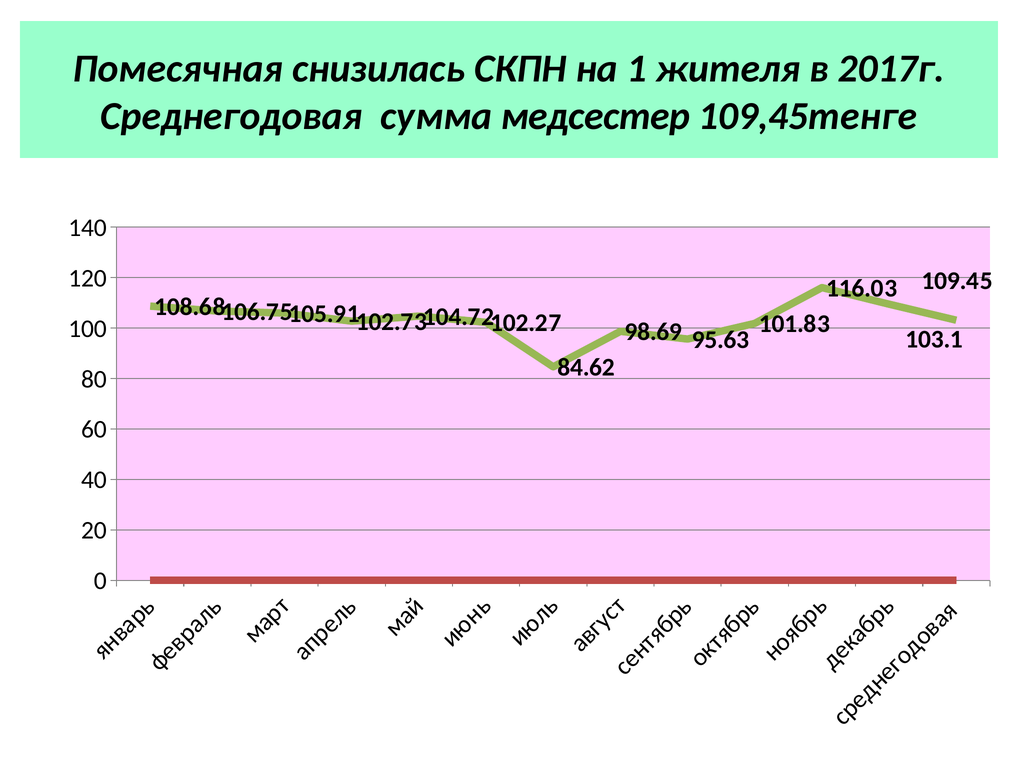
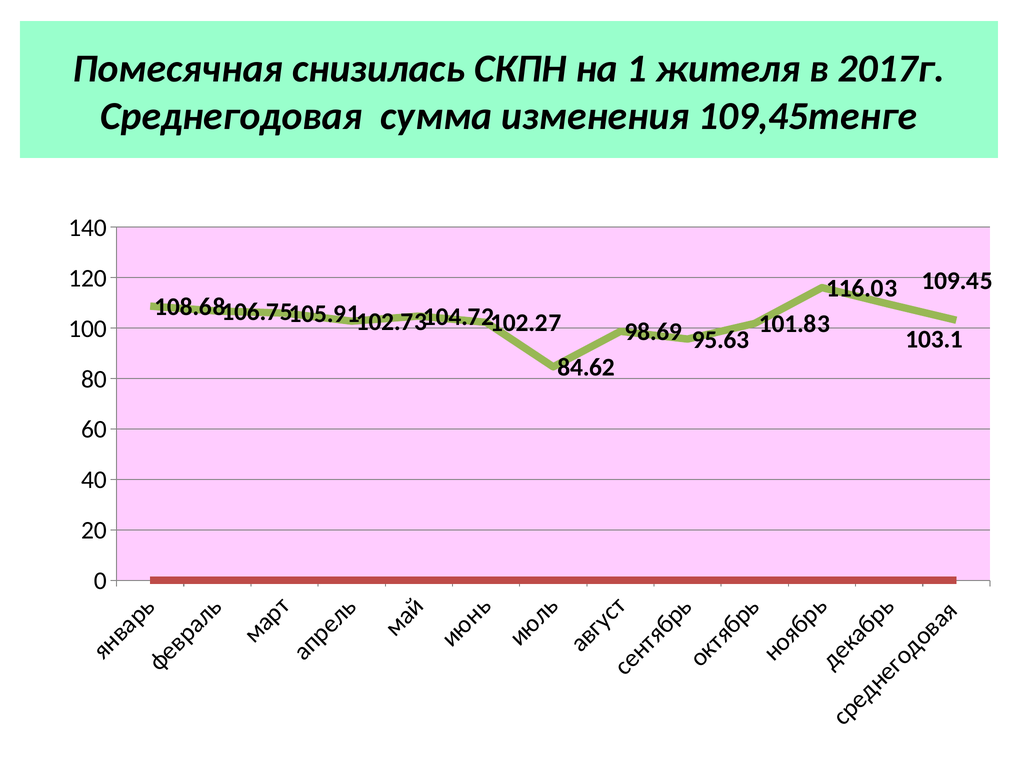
медсестер: медсестер -> изменения (595, 116)
